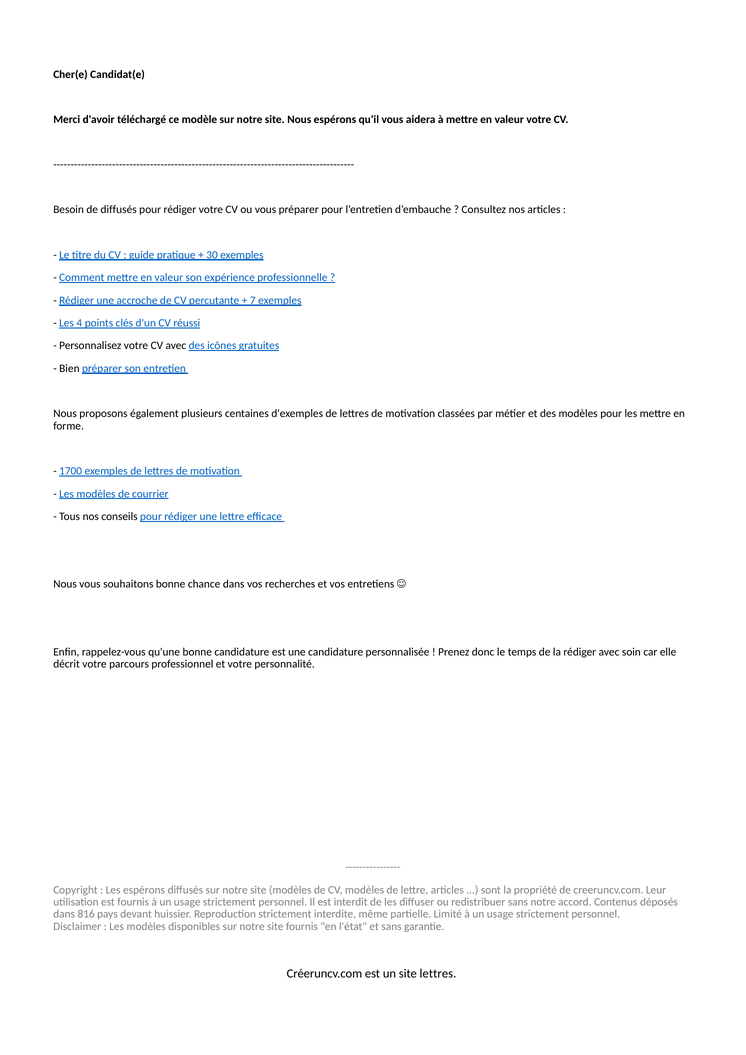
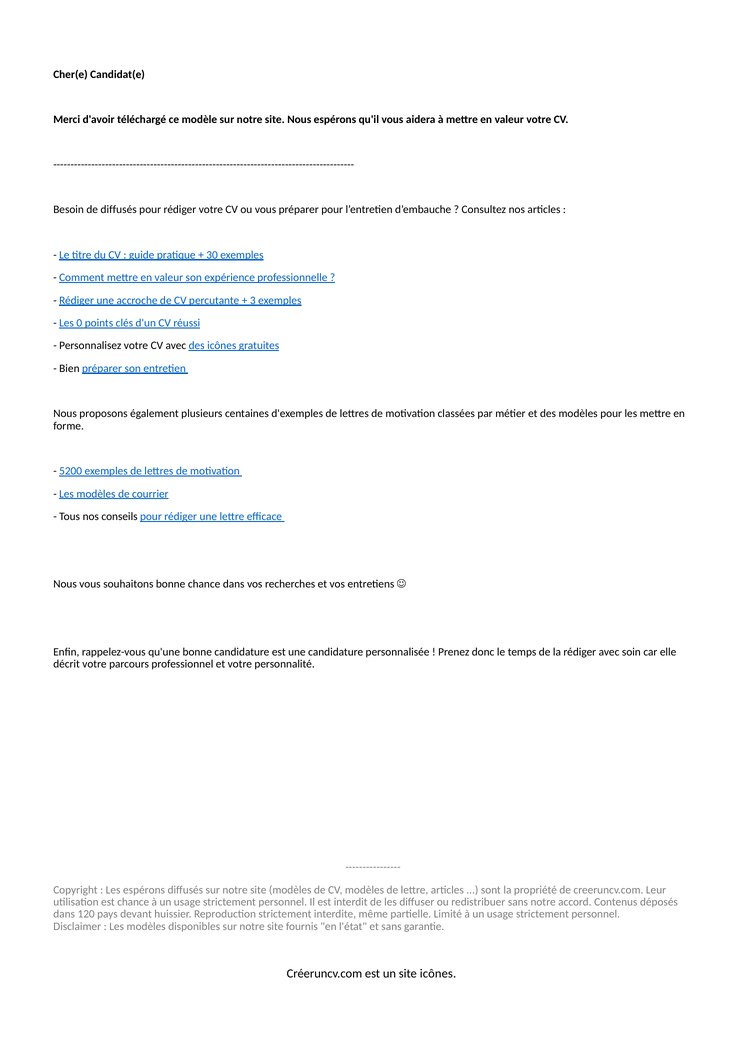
7: 7 -> 3 (253, 300)
4: 4 -> 0 (79, 323)
1700: 1700 -> 5200 (71, 471)
est fournis: fournis -> chance (133, 902)
816: 816 -> 120 (86, 914)
site lettres: lettres -> icônes (438, 974)
